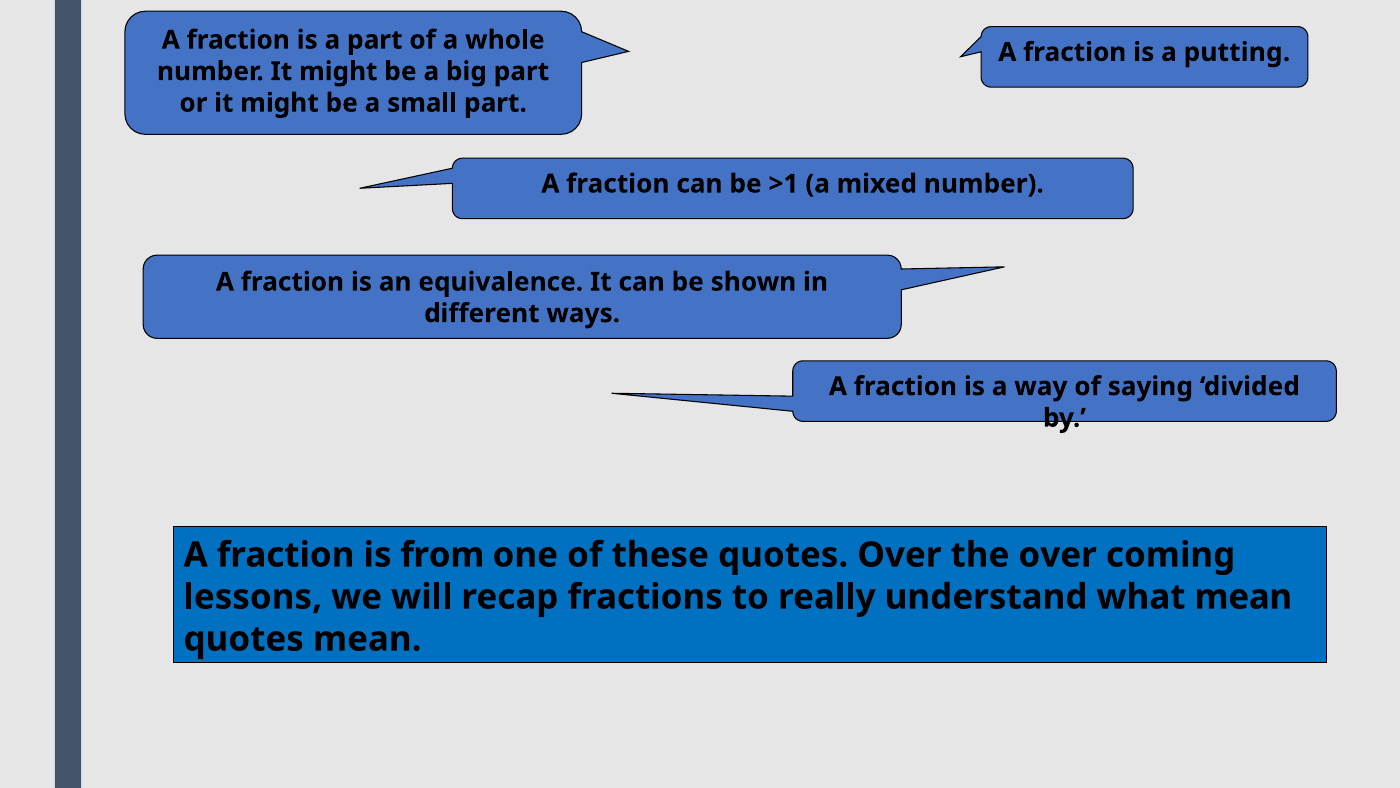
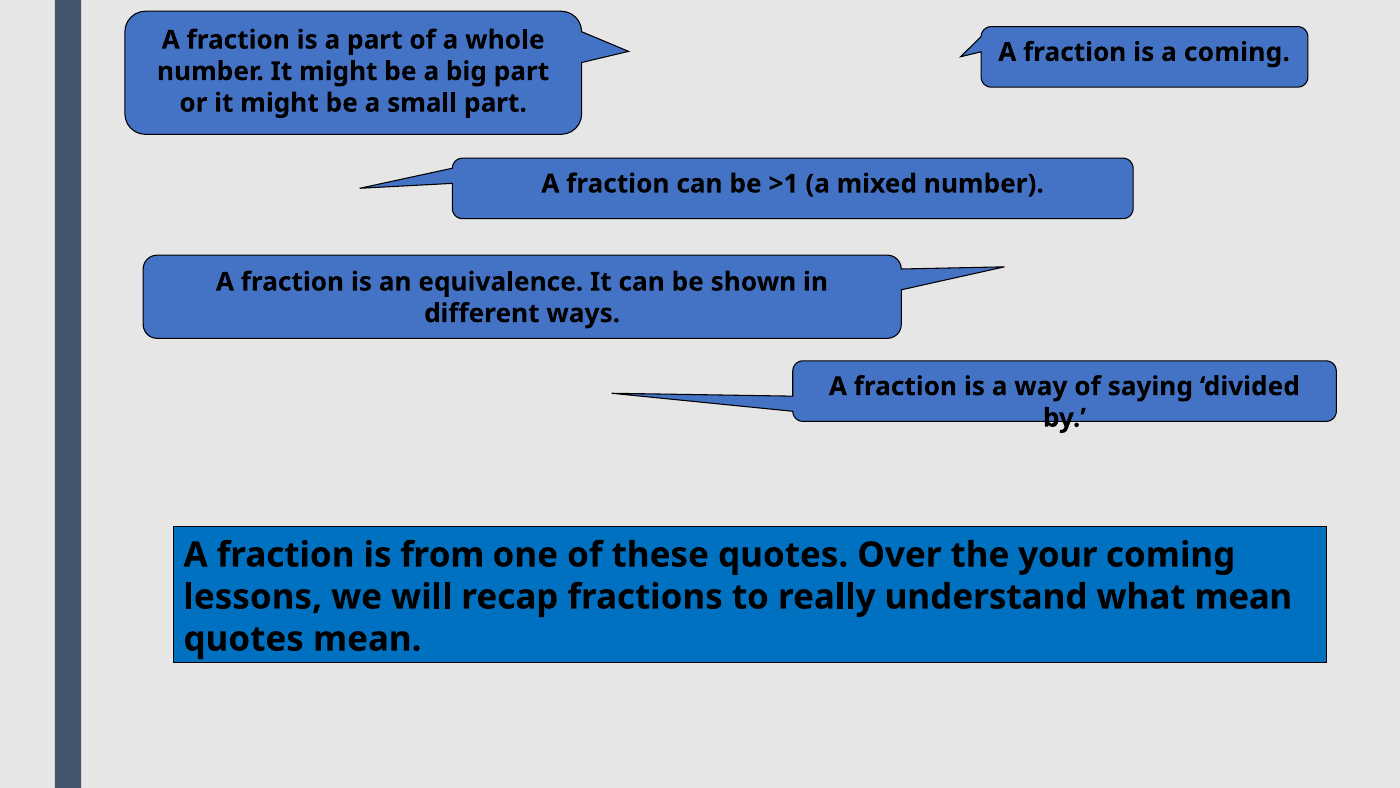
a putting: putting -> coming (1237, 52)
the over: over -> your (1058, 555)
